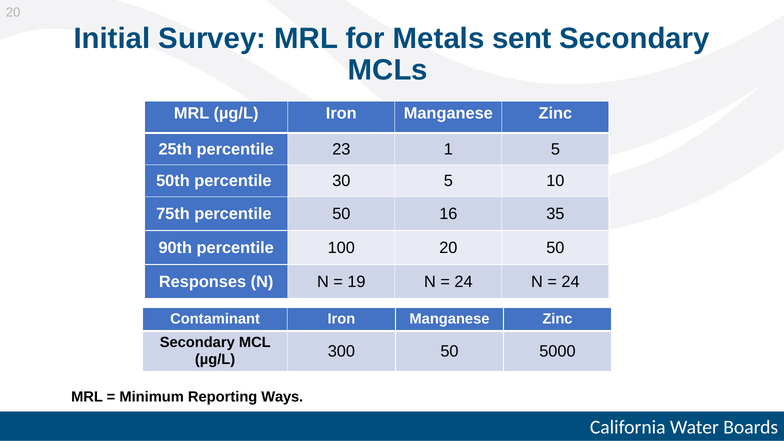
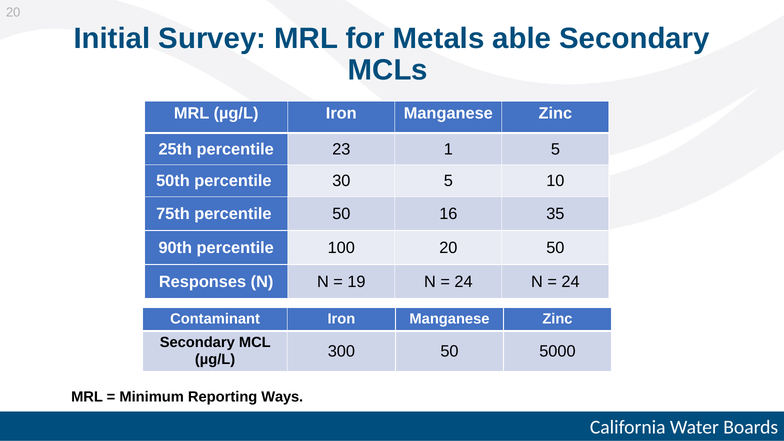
sent: sent -> able (522, 38)
